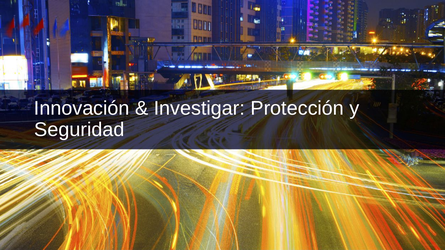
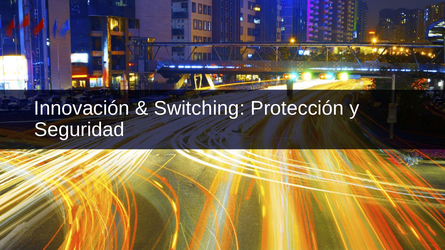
Investigar: Investigar -> Switching (199, 108)
